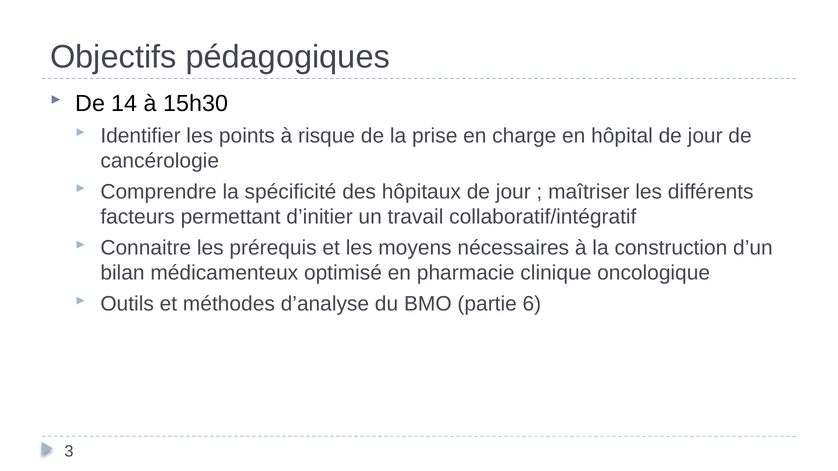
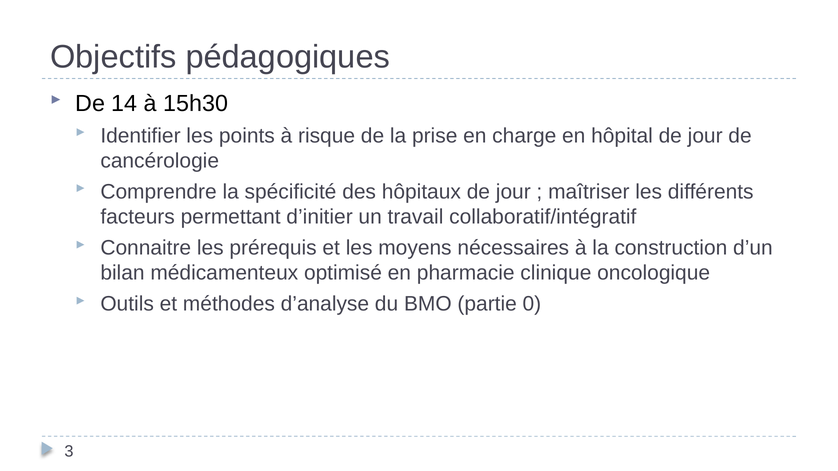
6: 6 -> 0 (532, 304)
